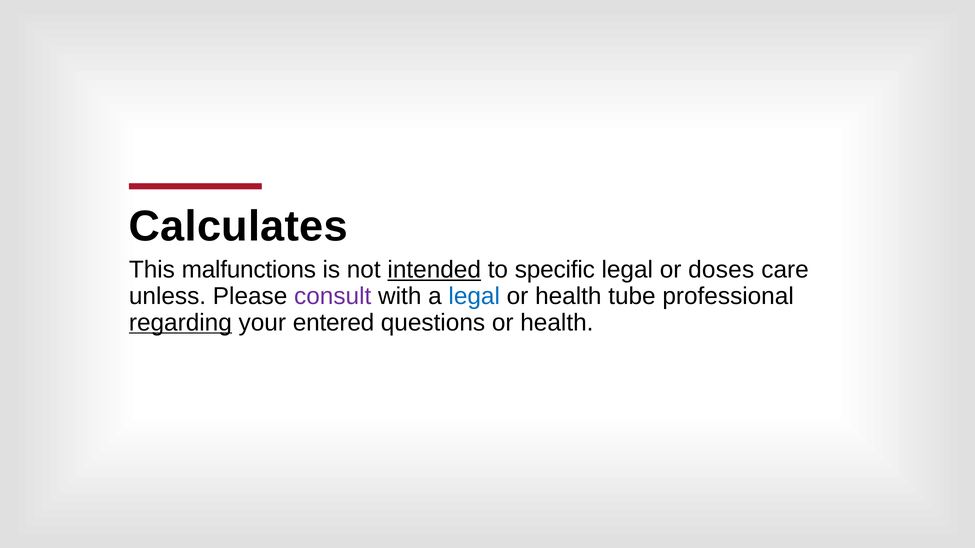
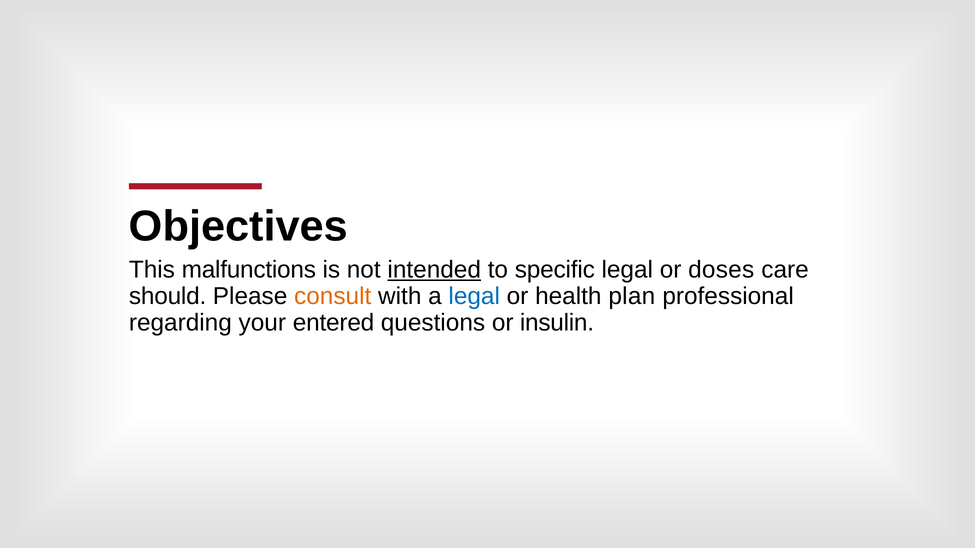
Calculates: Calculates -> Objectives (238, 227)
unless: unless -> should (168, 296)
consult colour: purple -> orange (333, 296)
tube: tube -> plan (632, 296)
regarding underline: present -> none (180, 323)
questions or health: health -> insulin (557, 323)
